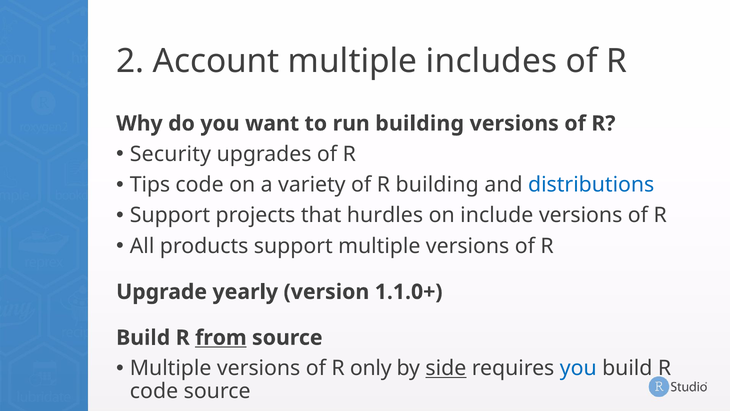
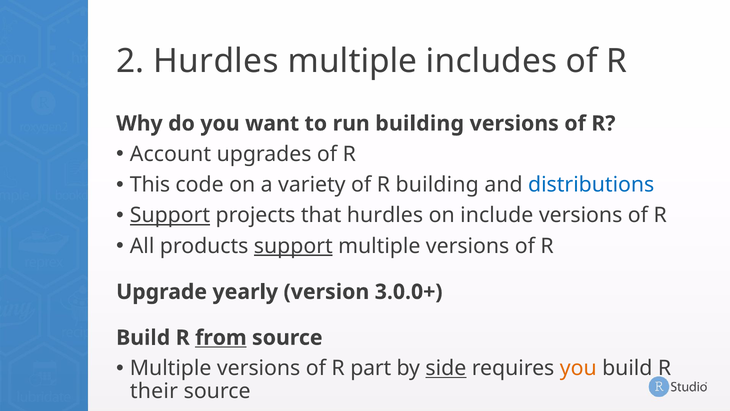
2 Account: Account -> Hurdles (216, 61)
Security: Security -> Account (170, 154)
Tips: Tips -> This (150, 185)
Support underline: none -> present (170, 215)
support underline: none -> present (293, 246)
1.1.0+: 1.1.0+ -> 3.0.0+ (409, 292)
only: only -> part (371, 368)
you colour: blue -> orange (578, 368)
code: code -> their (154, 391)
